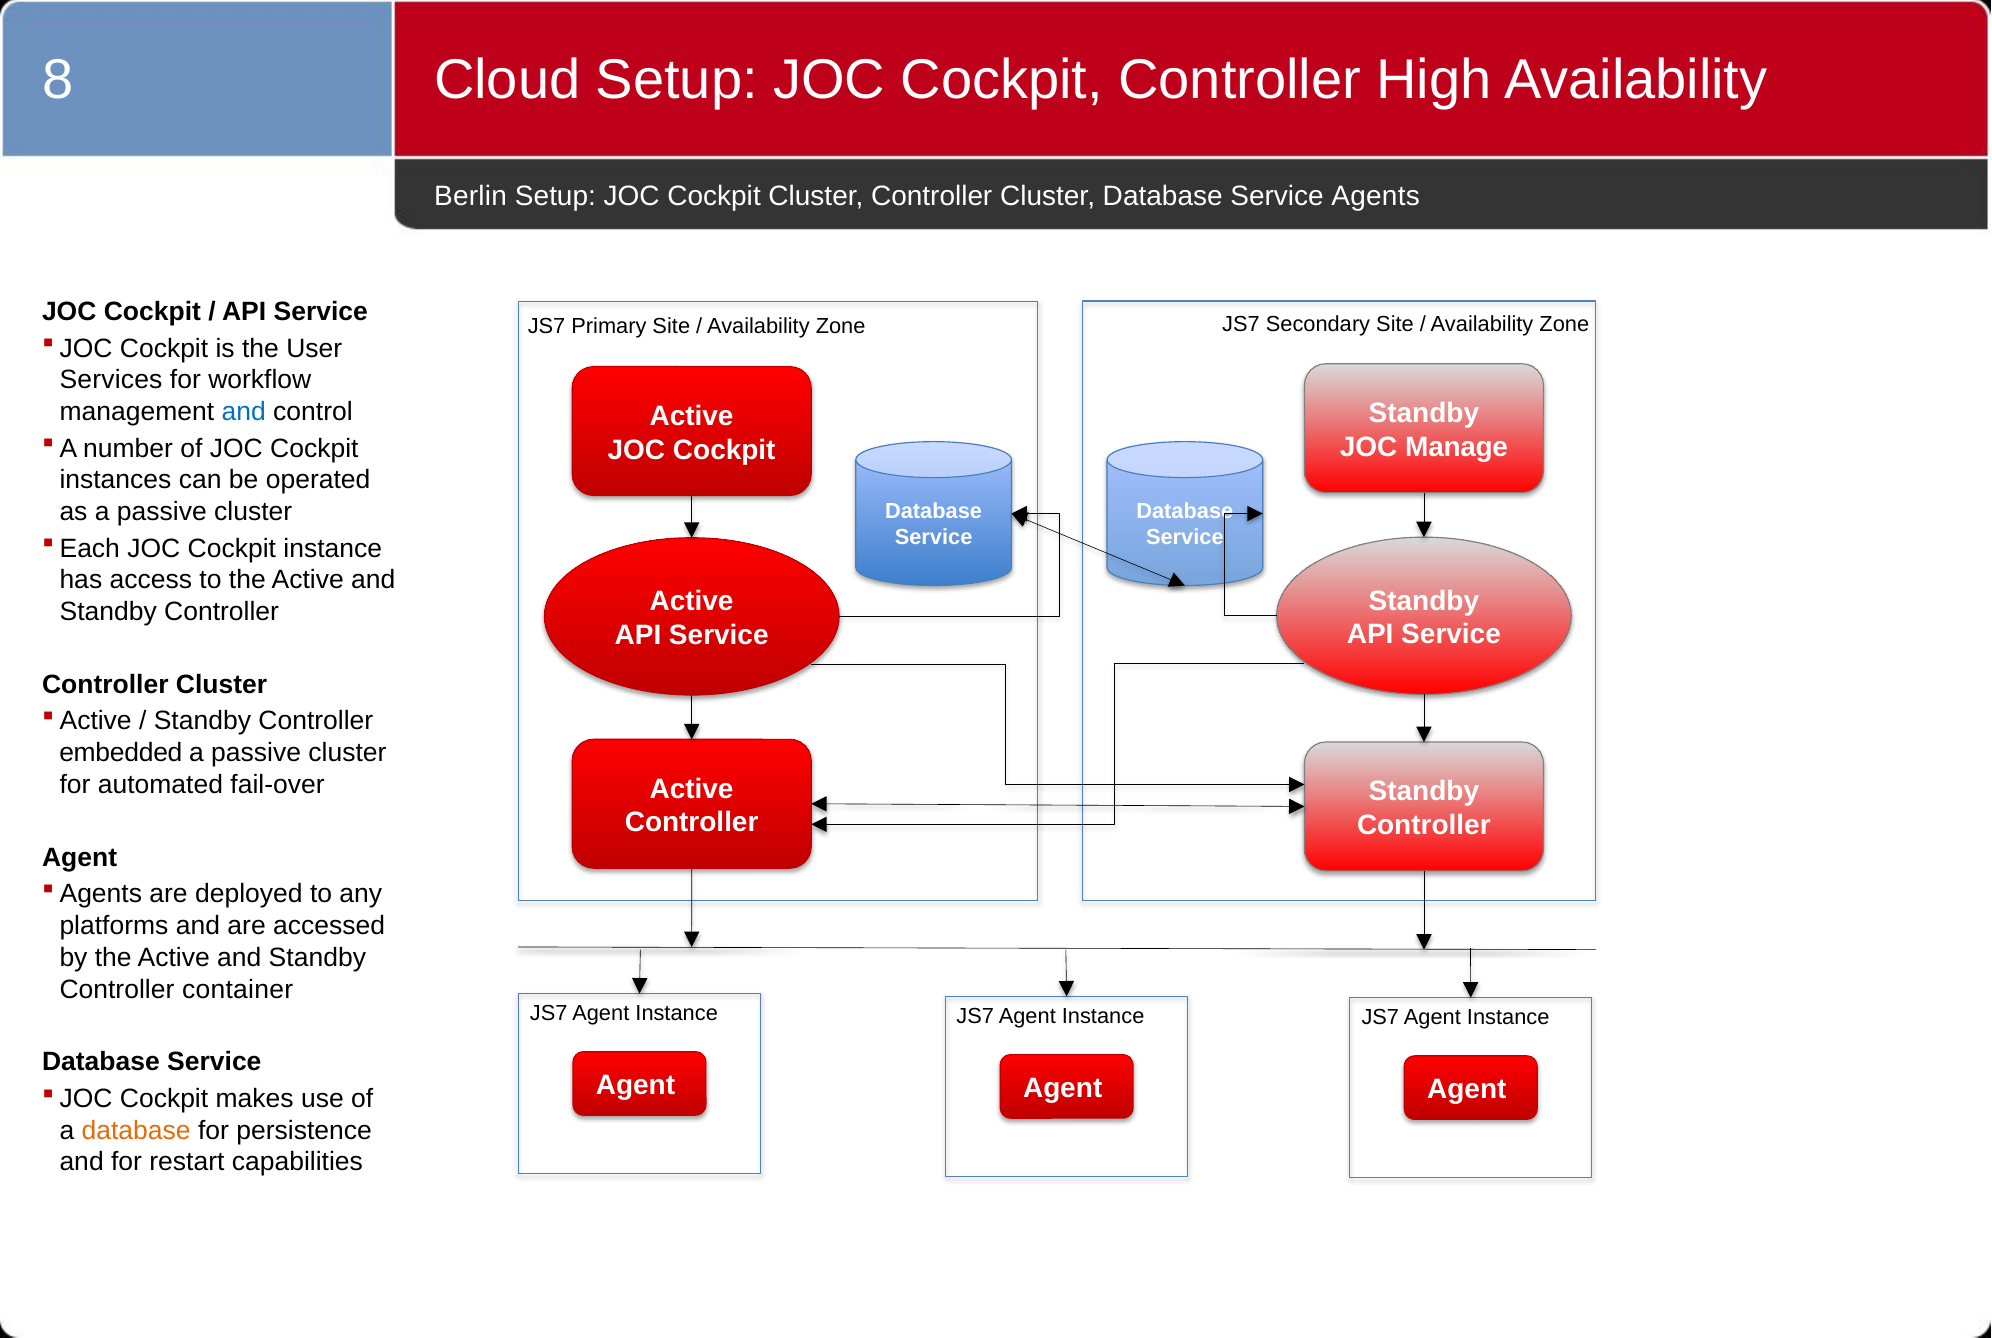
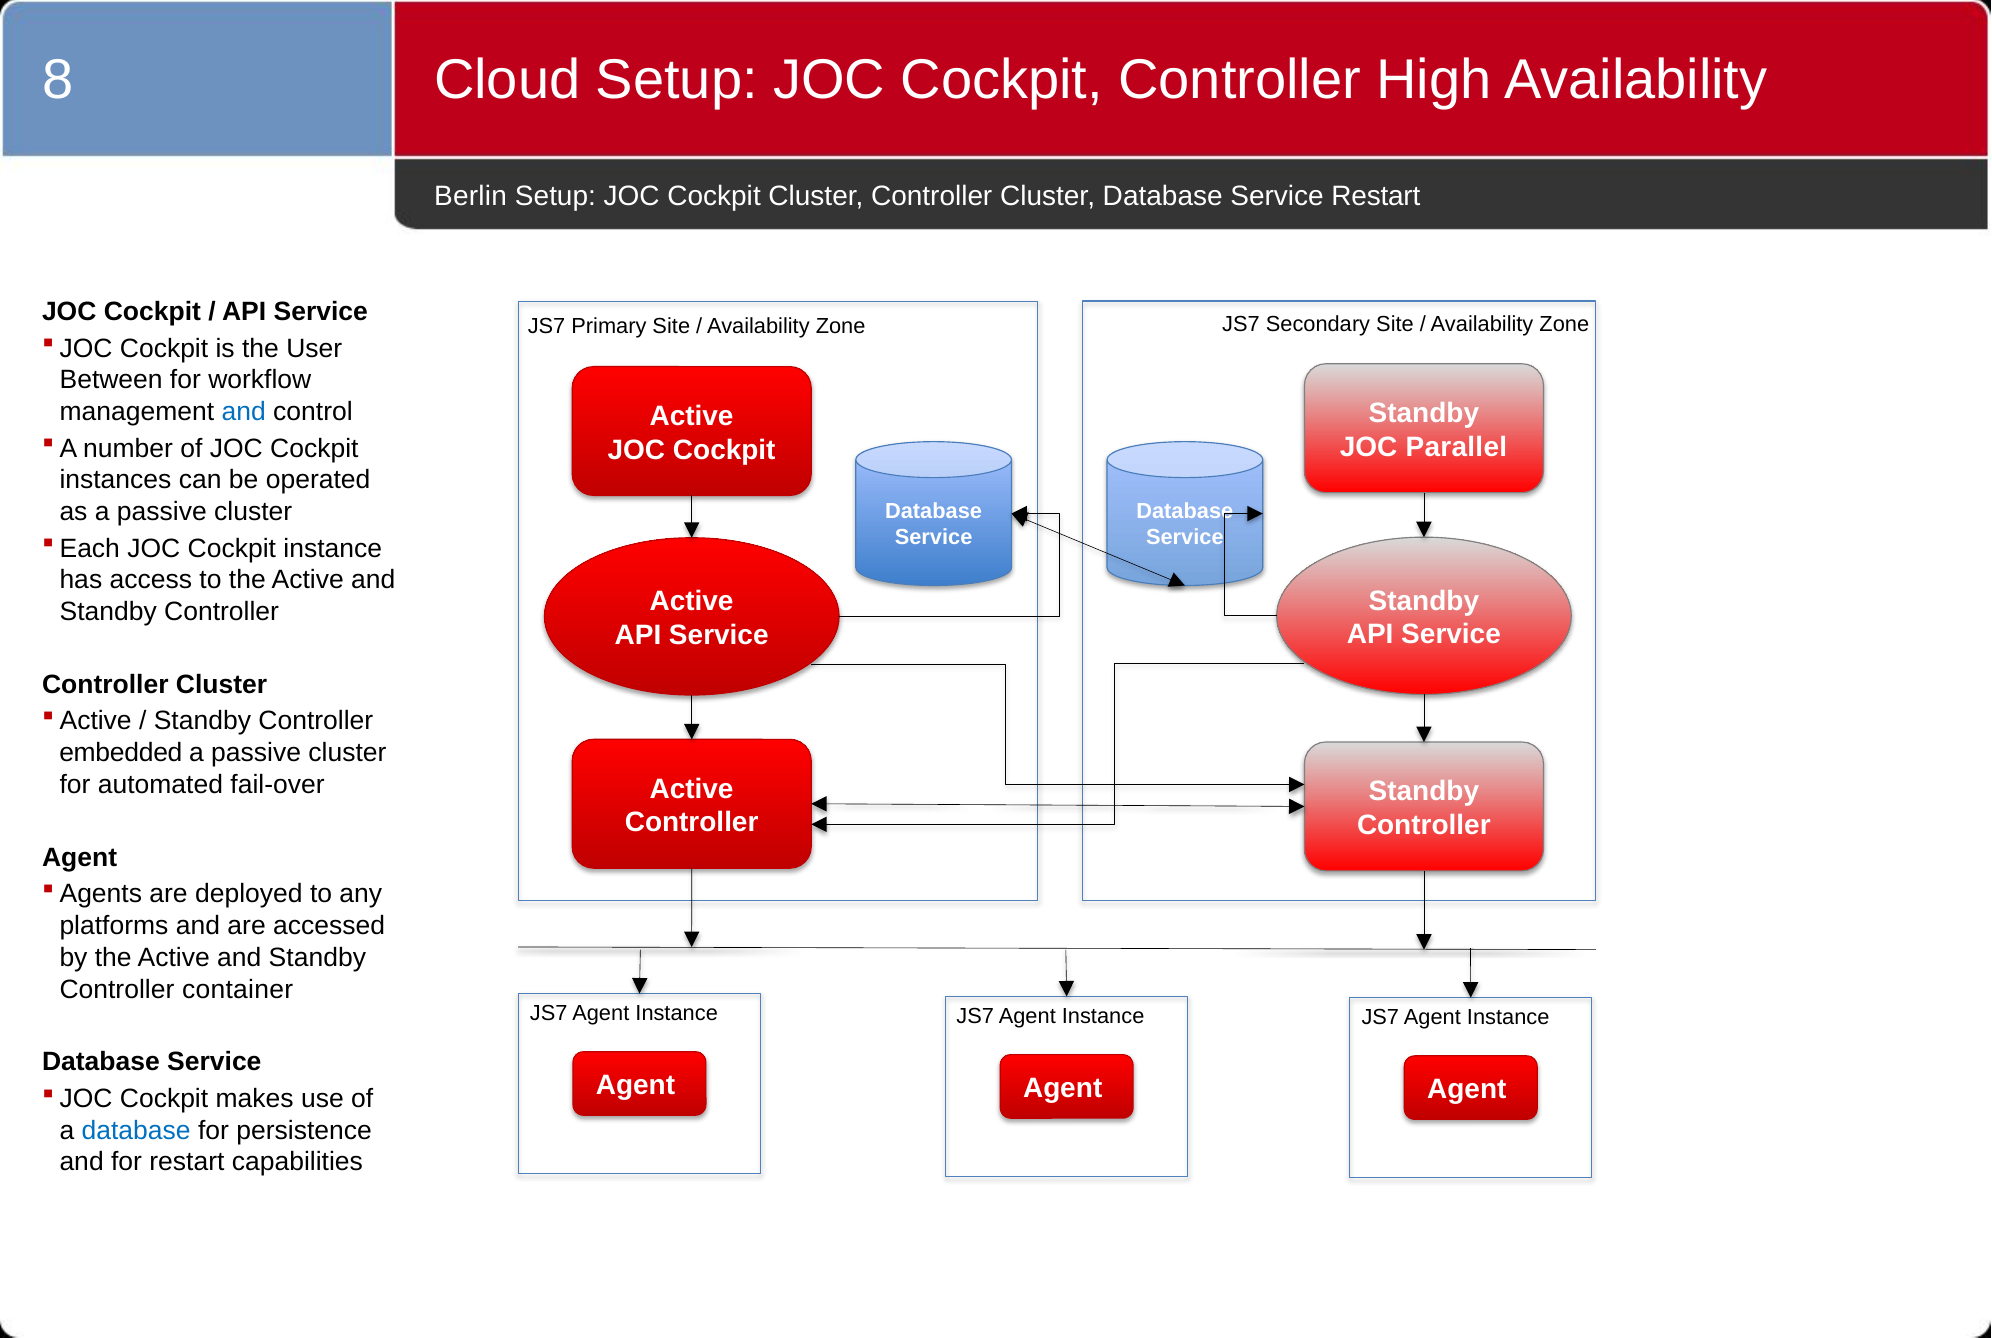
Service Agents: Agents -> Restart (1376, 196)
Services: Services -> Between (111, 380)
Manage: Manage -> Parallel (1456, 447)
database colour: orange -> blue (136, 1130)
